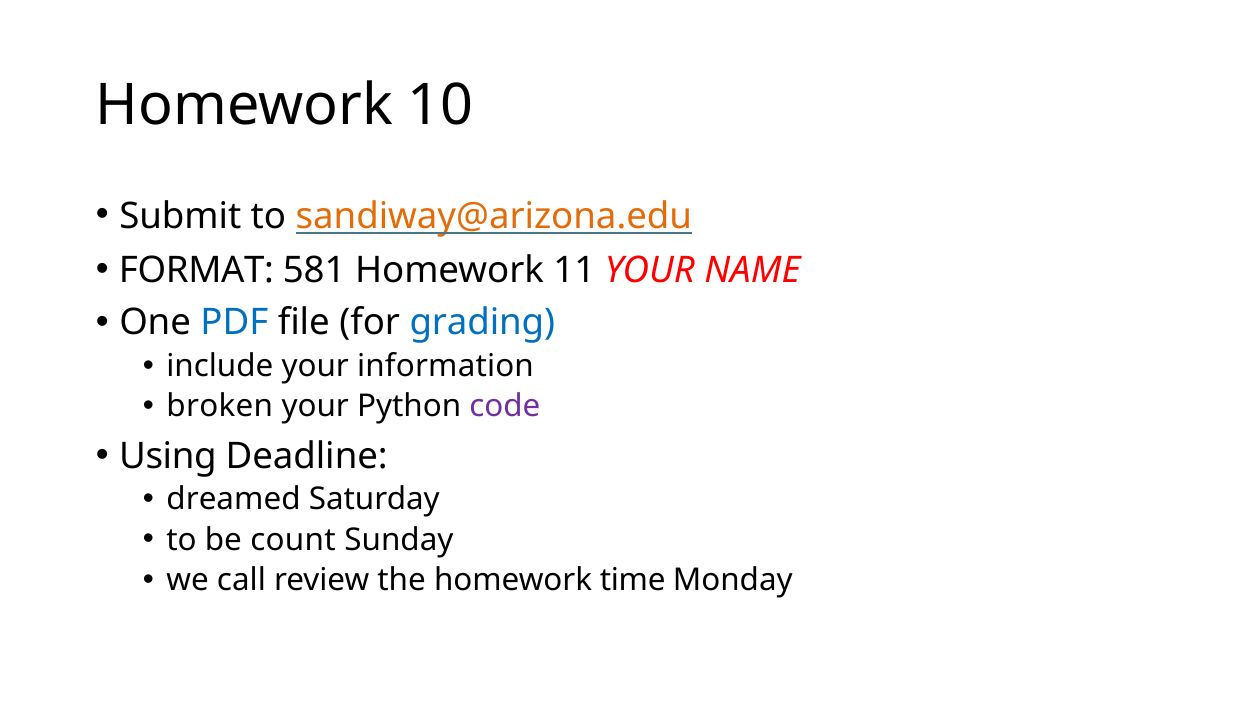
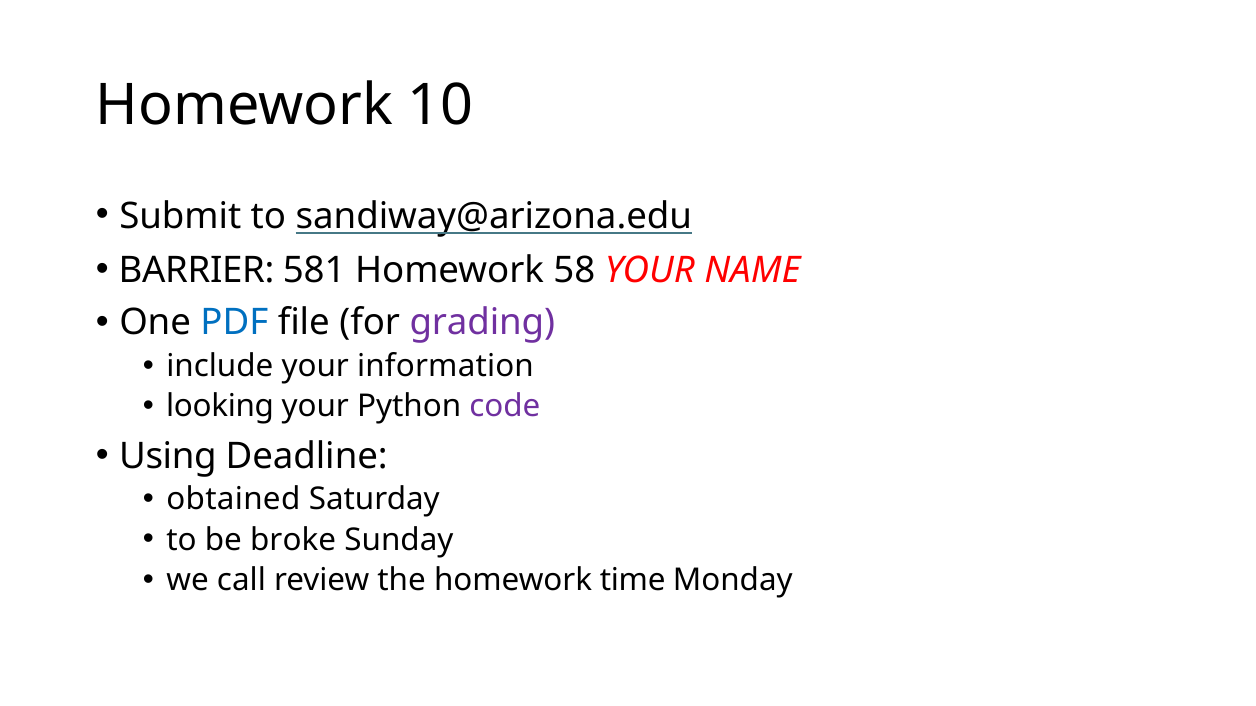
sandiway@arizona.edu colour: orange -> black (494, 217)
FORMAT: FORMAT -> BARRIER (197, 270)
11: 11 -> 58 (574, 270)
grading colour: blue -> purple (482, 323)
broken: broken -> looking (220, 407)
dreamed: dreamed -> obtained (233, 500)
count: count -> broke (293, 540)
